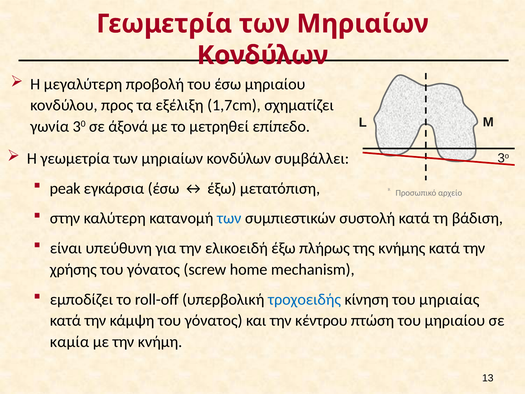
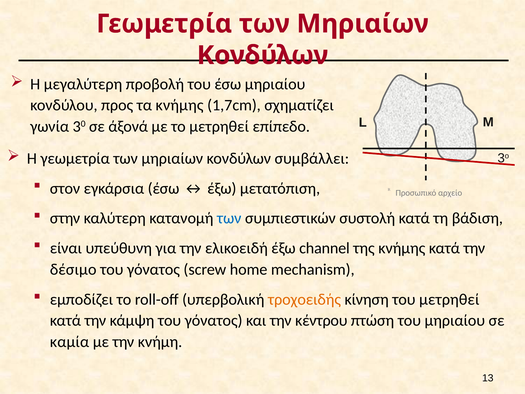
τα εξέλιξη: εξέλιξη -> κνήμης (180, 105)
peak: peak -> στον (65, 188)
πλήρως: πλήρως -> channel (324, 248)
χρήσης: χρήσης -> δέσιμο (73, 269)
τροχοειδής colour: blue -> orange (304, 299)
του μηριαίας: μηριαίας -> μετρηθεί (449, 299)
